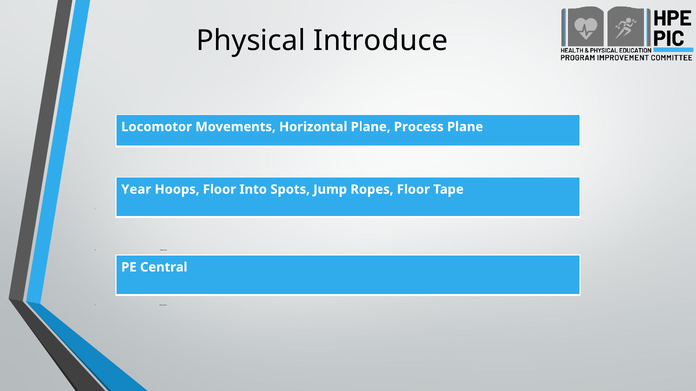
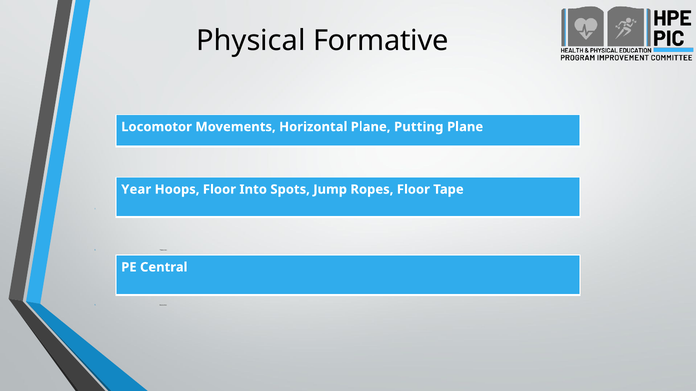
Introduce: Introduce -> Formative (381, 41)
Process: Process -> Putting (419, 127)
